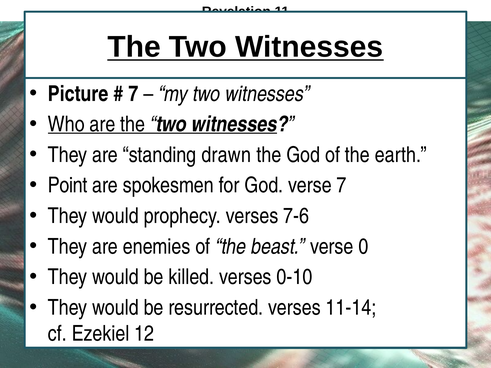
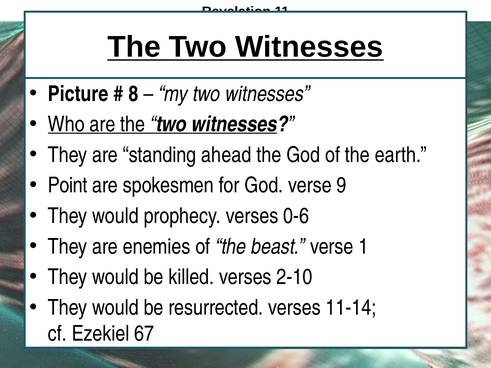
7: 7 -> 8 (133, 94)
drawn: drawn -> ahead (226, 155)
verse 7: 7 -> 9 (342, 186)
7-6: 7-6 -> 0-6 (296, 216)
0: 0 -> 1 (363, 247)
0-10: 0-10 -> 2-10 (294, 277)
12: 12 -> 67 (144, 334)
